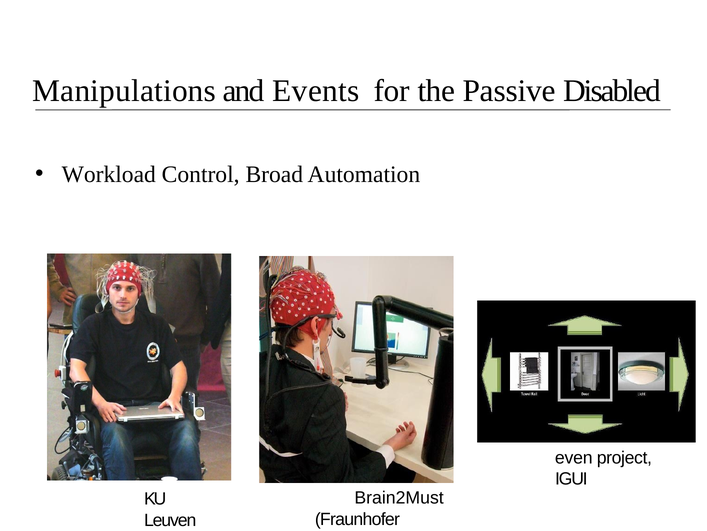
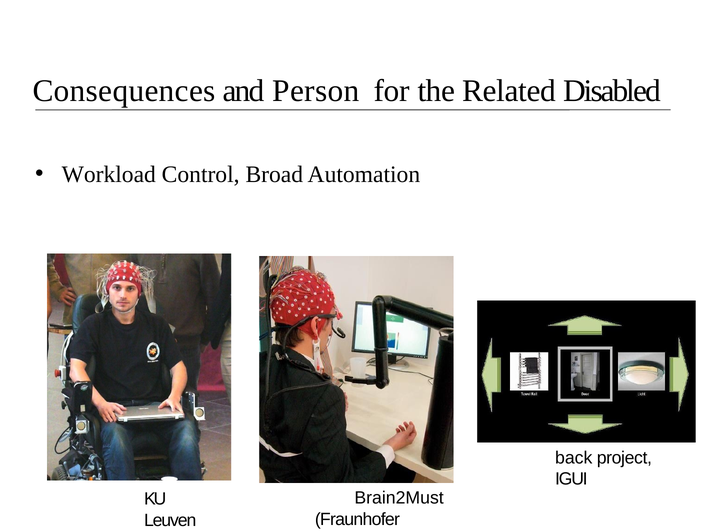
Manipulations: Manipulations -> Consequences (124, 91)
Events: Events -> Person (316, 91)
Passive: Passive -> Related (509, 91)
even: even -> back (574, 457)
